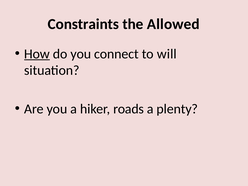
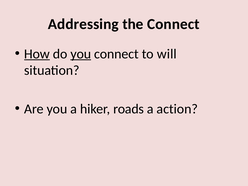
Constraints: Constraints -> Addressing (83, 24)
the Allowed: Allowed -> Connect (173, 24)
you underline: none -> present (81, 54)
plenty: plenty -> action (177, 109)
